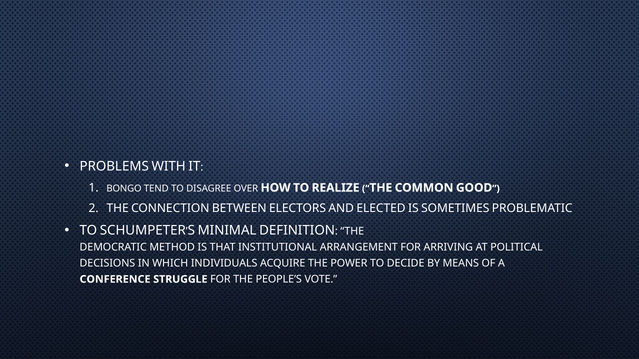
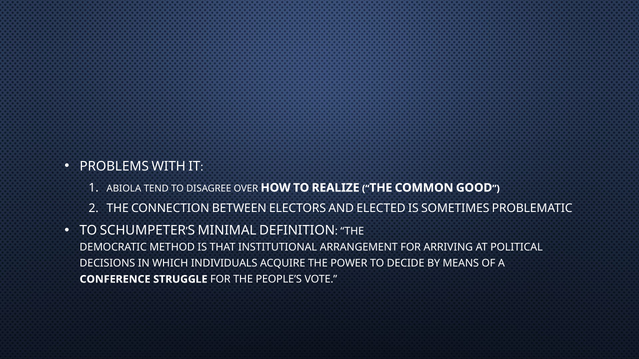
BONGO: BONGO -> ABIOLA (124, 189)
